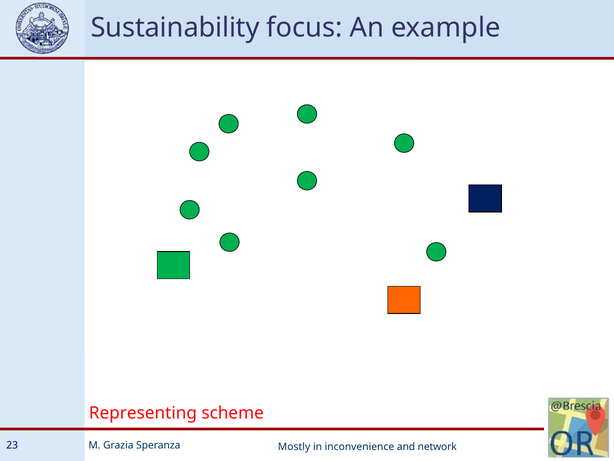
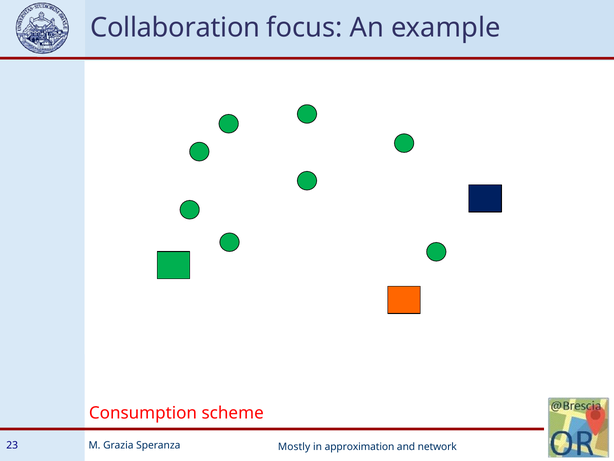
Sustainability: Sustainability -> Collaboration (175, 28)
Representing: Representing -> Consumption (143, 412)
inconvenience: inconvenience -> approximation (360, 446)
